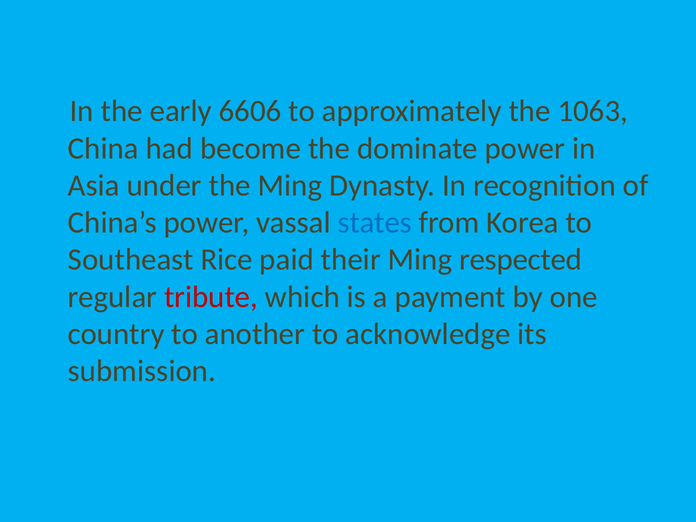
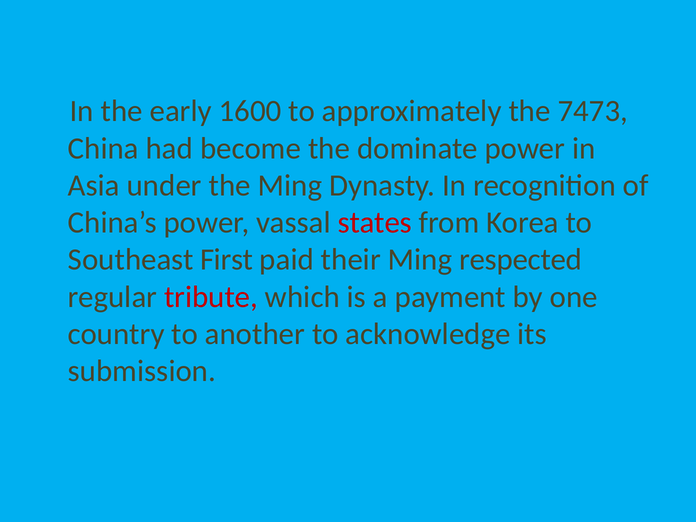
6606: 6606 -> 1600 (250, 111)
1063: 1063 -> 7473 (593, 111)
states colour: blue -> red (375, 223)
Rice: Rice -> First (227, 260)
